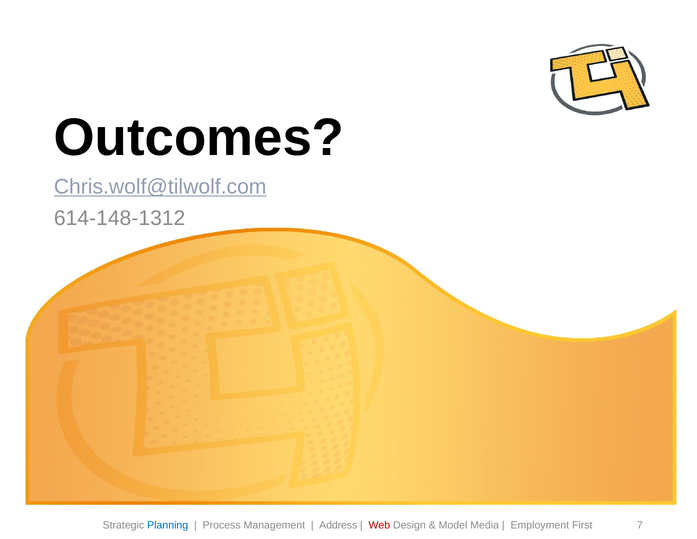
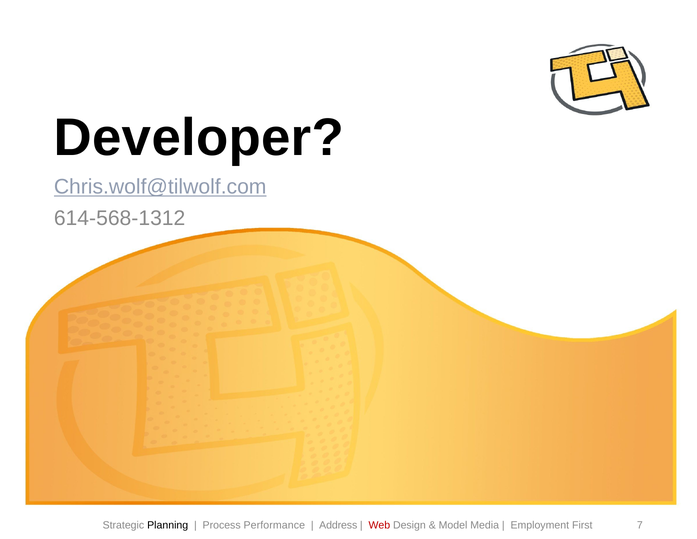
Outcomes: Outcomes -> Developer (199, 138)
614-148-1312: 614-148-1312 -> 614-568-1312 (120, 218)
Planning colour: blue -> black (168, 525)
Management: Management -> Performance (274, 525)
